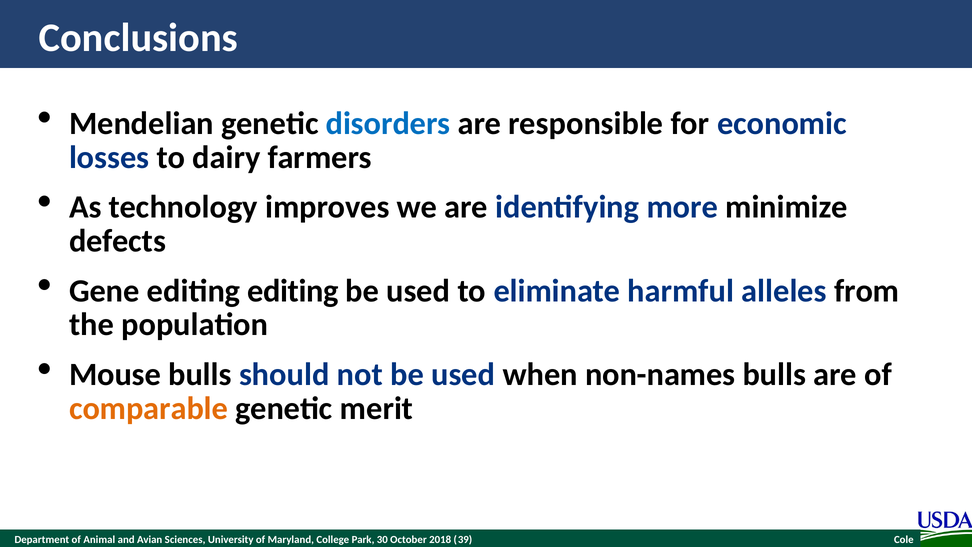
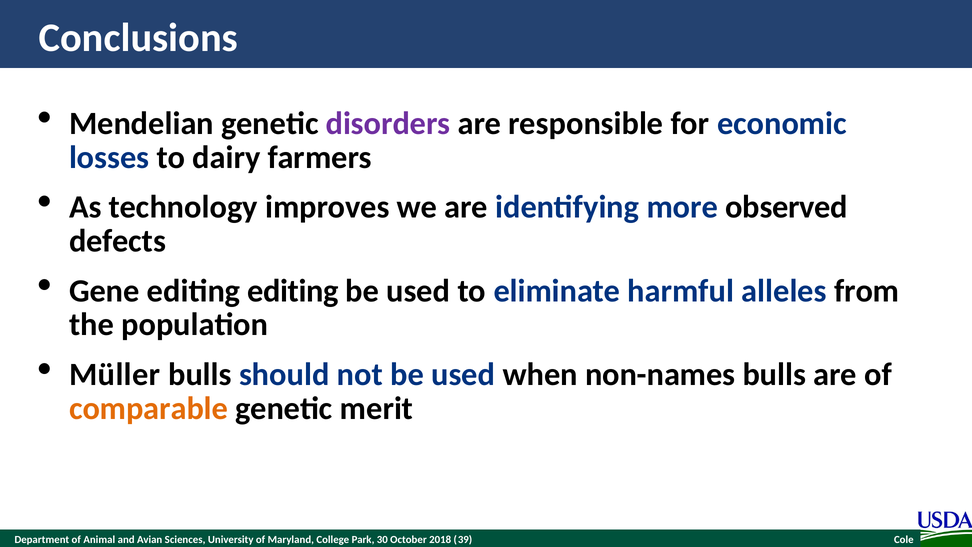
disorders colour: blue -> purple (388, 124)
minimize: minimize -> observed (787, 207)
Mouse: Mouse -> Müller (115, 375)
